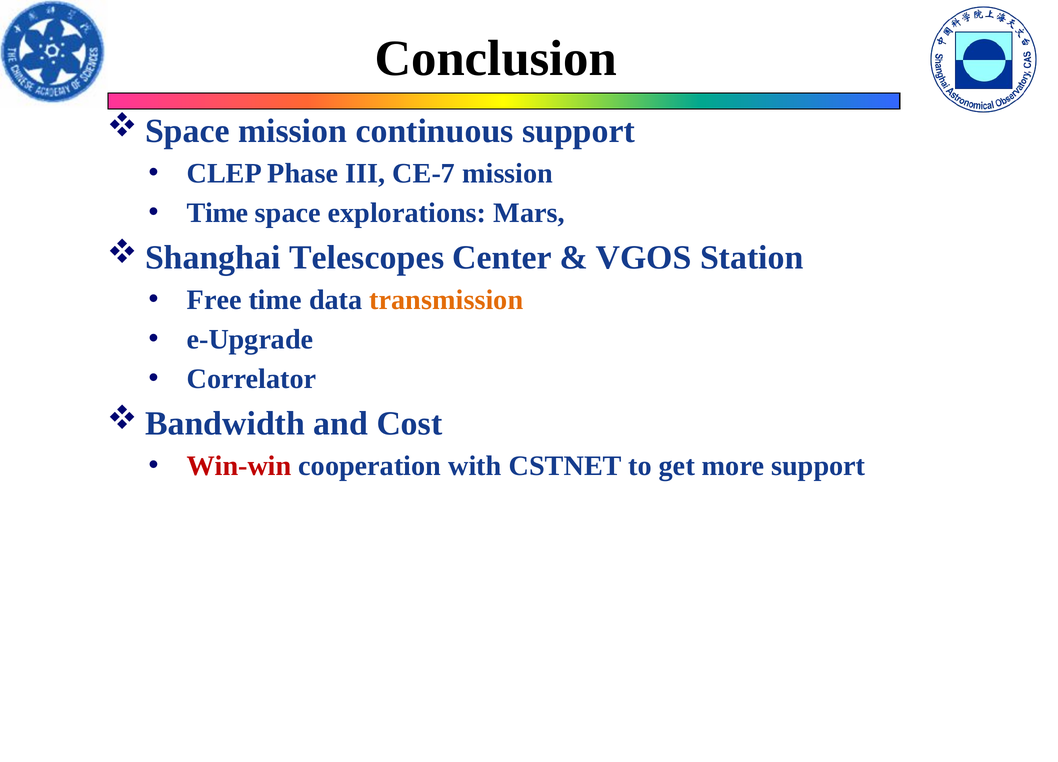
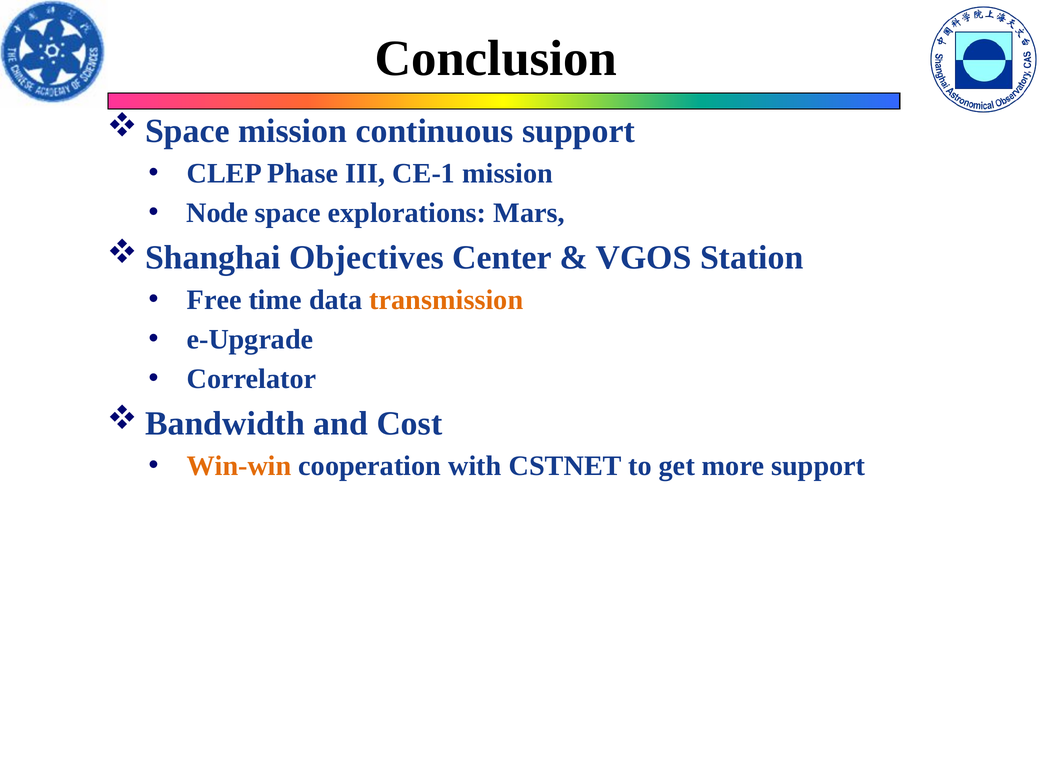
CE-7: CE-7 -> CE-1 (424, 173)
Time: Time -> Node (217, 213)
Telescopes: Telescopes -> Objectives (367, 257)
Win-win colour: red -> orange (239, 466)
